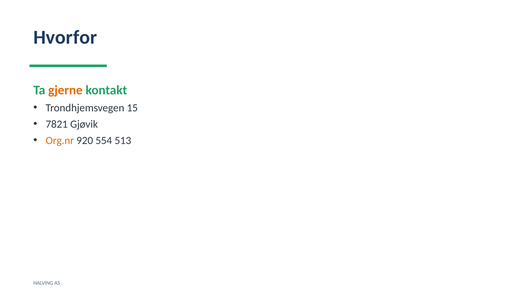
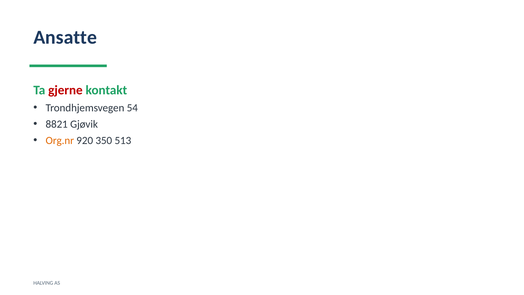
Hvorfor: Hvorfor -> Ansatte (65, 37)
gjerne colour: orange -> red (65, 90)
15: 15 -> 54 (132, 108)
7821: 7821 -> 8821 (57, 124)
554: 554 -> 350 (104, 141)
